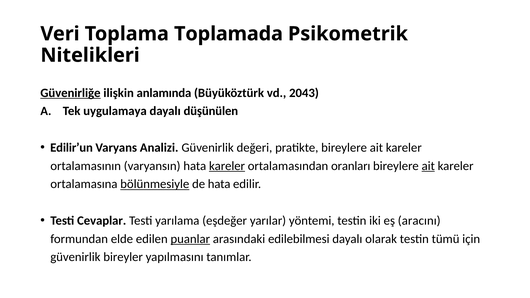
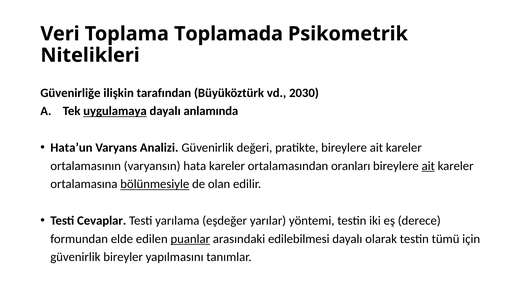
Güvenirliğe underline: present -> none (70, 93)
anlamında: anlamında -> tarafından (164, 93)
2043: 2043 -> 2030 (304, 93)
uygulamaya underline: none -> present (115, 111)
düşünülen: düşünülen -> anlamında (211, 111)
Edilir’un: Edilir’un -> Hata’un (71, 148)
kareler underline: present -> none (227, 166)
de hata: hata -> olan (219, 184)
aracını: aracını -> derece (419, 221)
